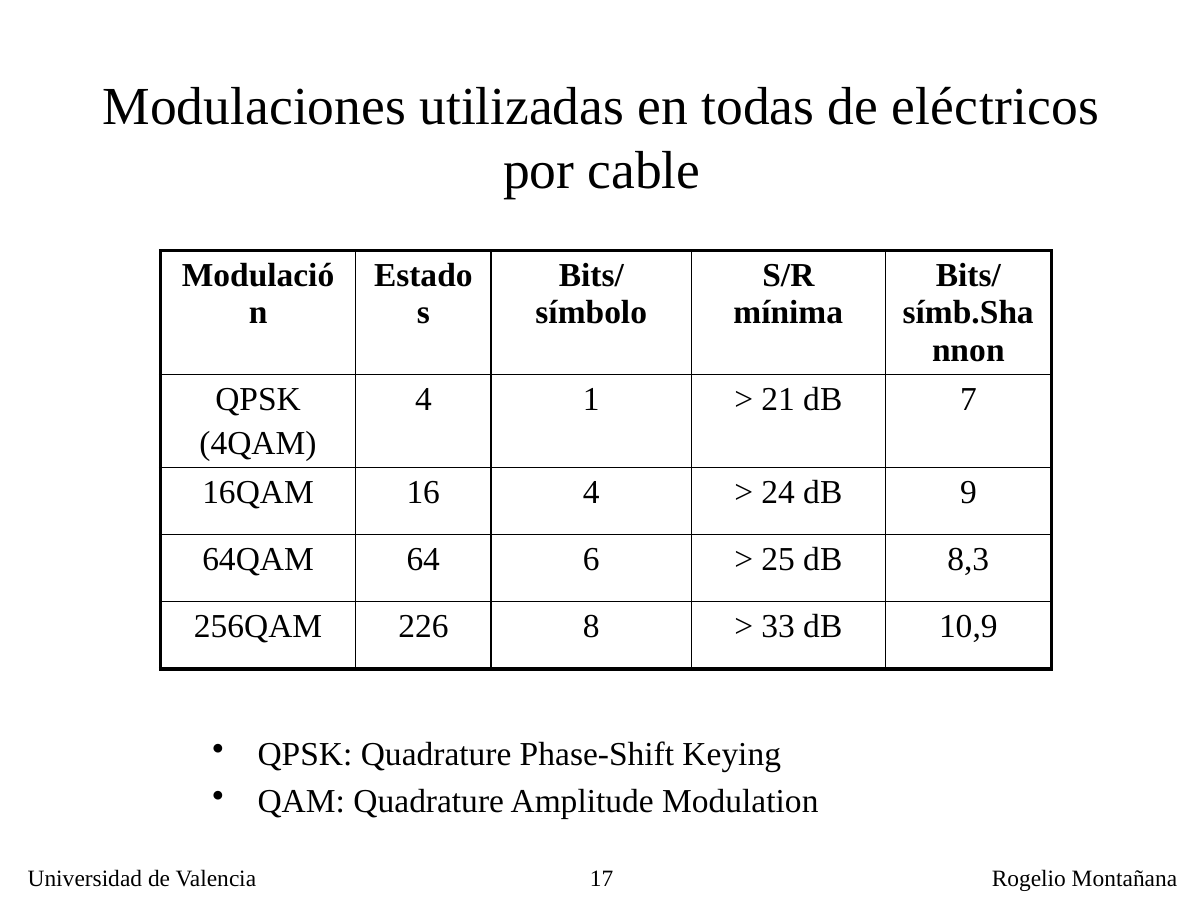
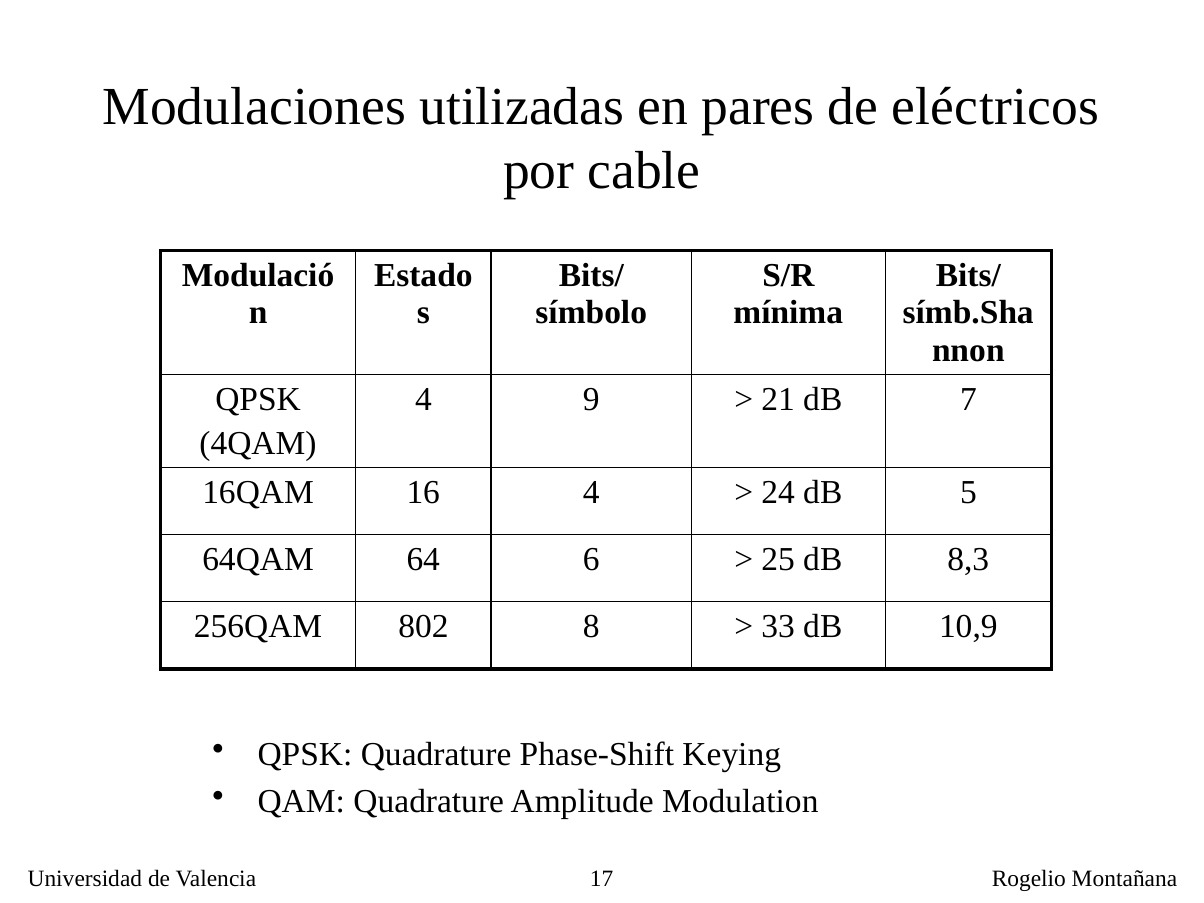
todas: todas -> pares (758, 107)
1: 1 -> 9 (591, 399)
9: 9 -> 5 (968, 492)
226: 226 -> 802 (423, 627)
